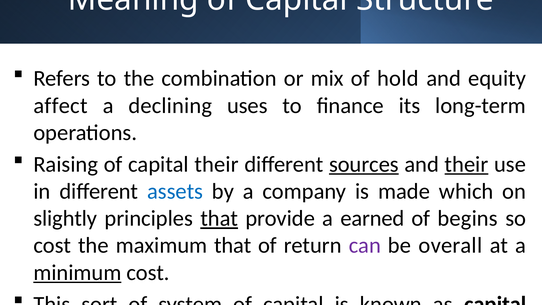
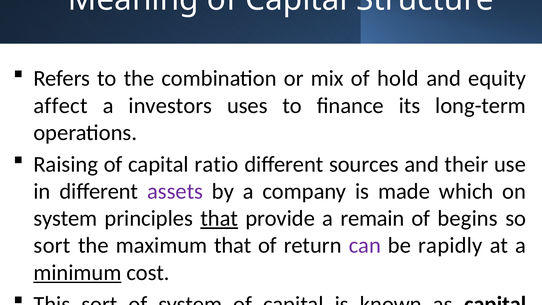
declining: declining -> investors (170, 106)
capital their: their -> ratio (216, 164)
sources underline: present -> none (364, 164)
their underline: present -> none (466, 164)
assets colour: blue -> purple (175, 191)
slightly: slightly -> system (65, 218)
earned: earned -> remain (372, 218)
cost: cost -> sort (52, 245)
overall: overall -> rapidly (450, 245)
